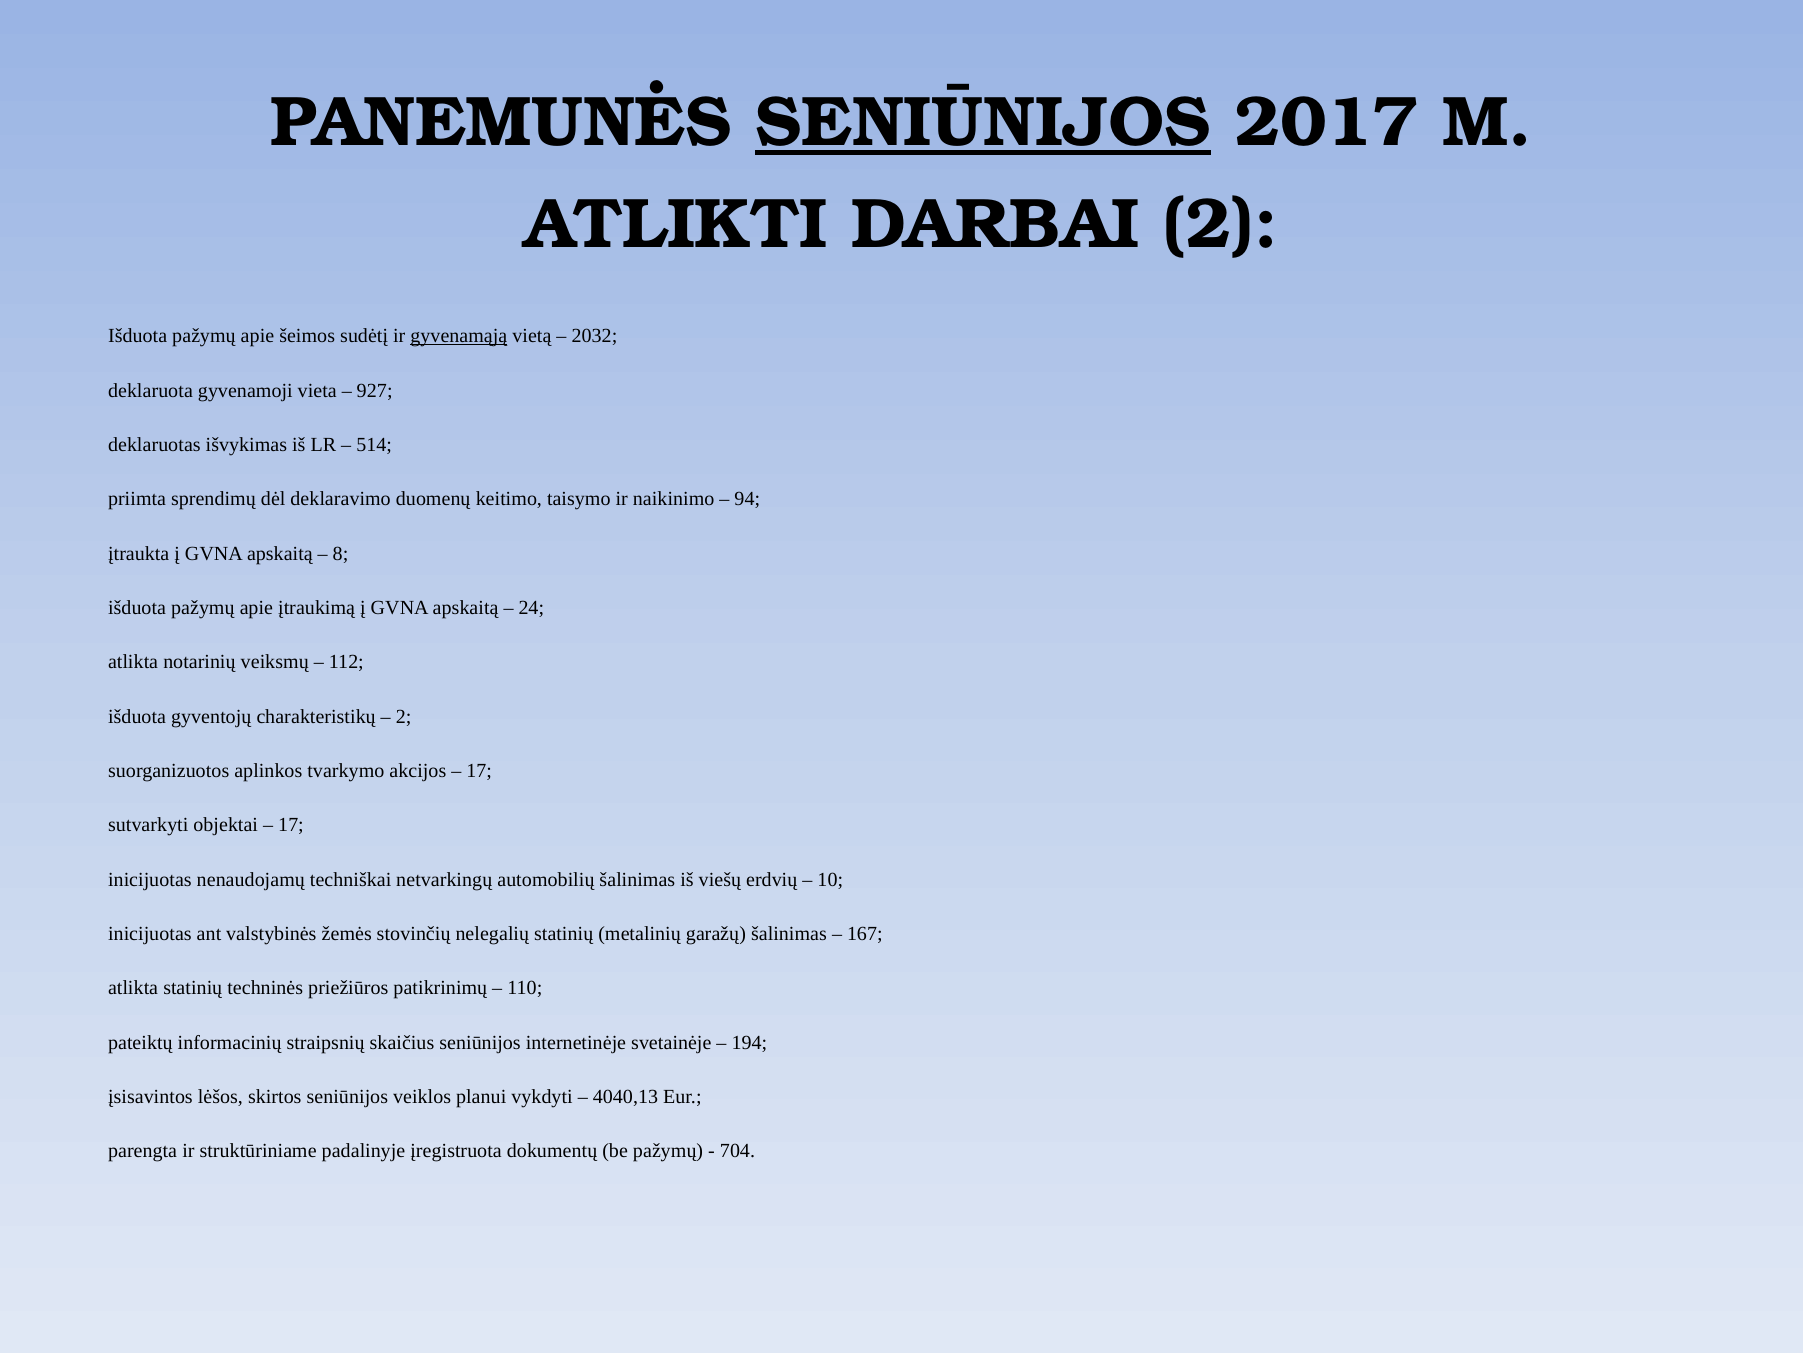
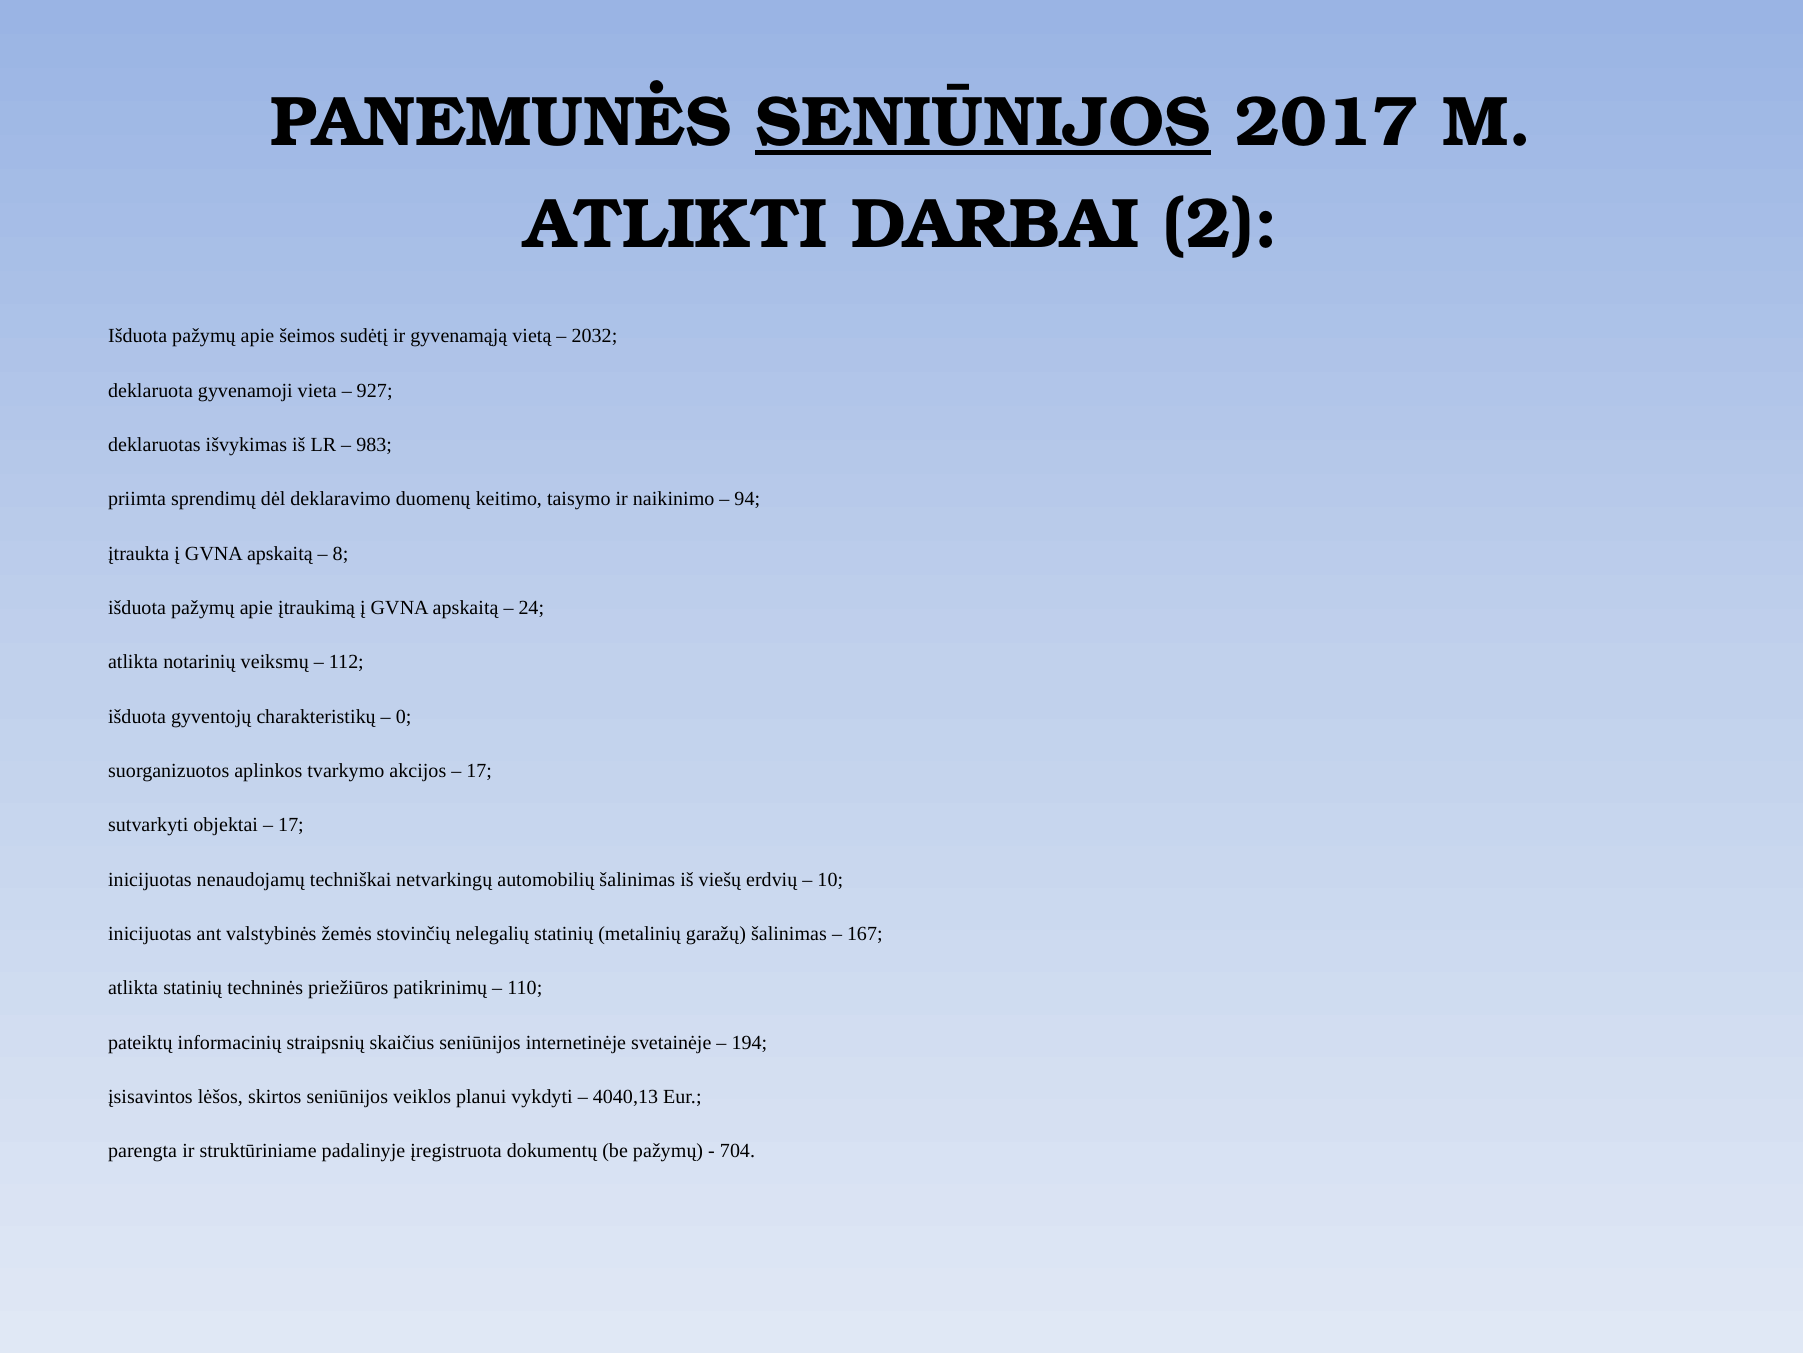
gyvenamąją underline: present -> none (459, 336)
514: 514 -> 983 (374, 445)
2: 2 -> 0 (404, 716)
